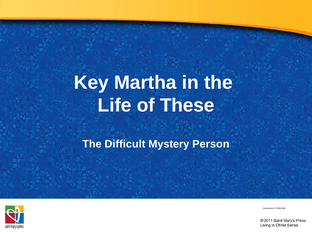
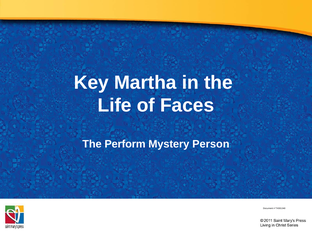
These: These -> Faces (187, 105)
Difficult: Difficult -> Perform (125, 144)
